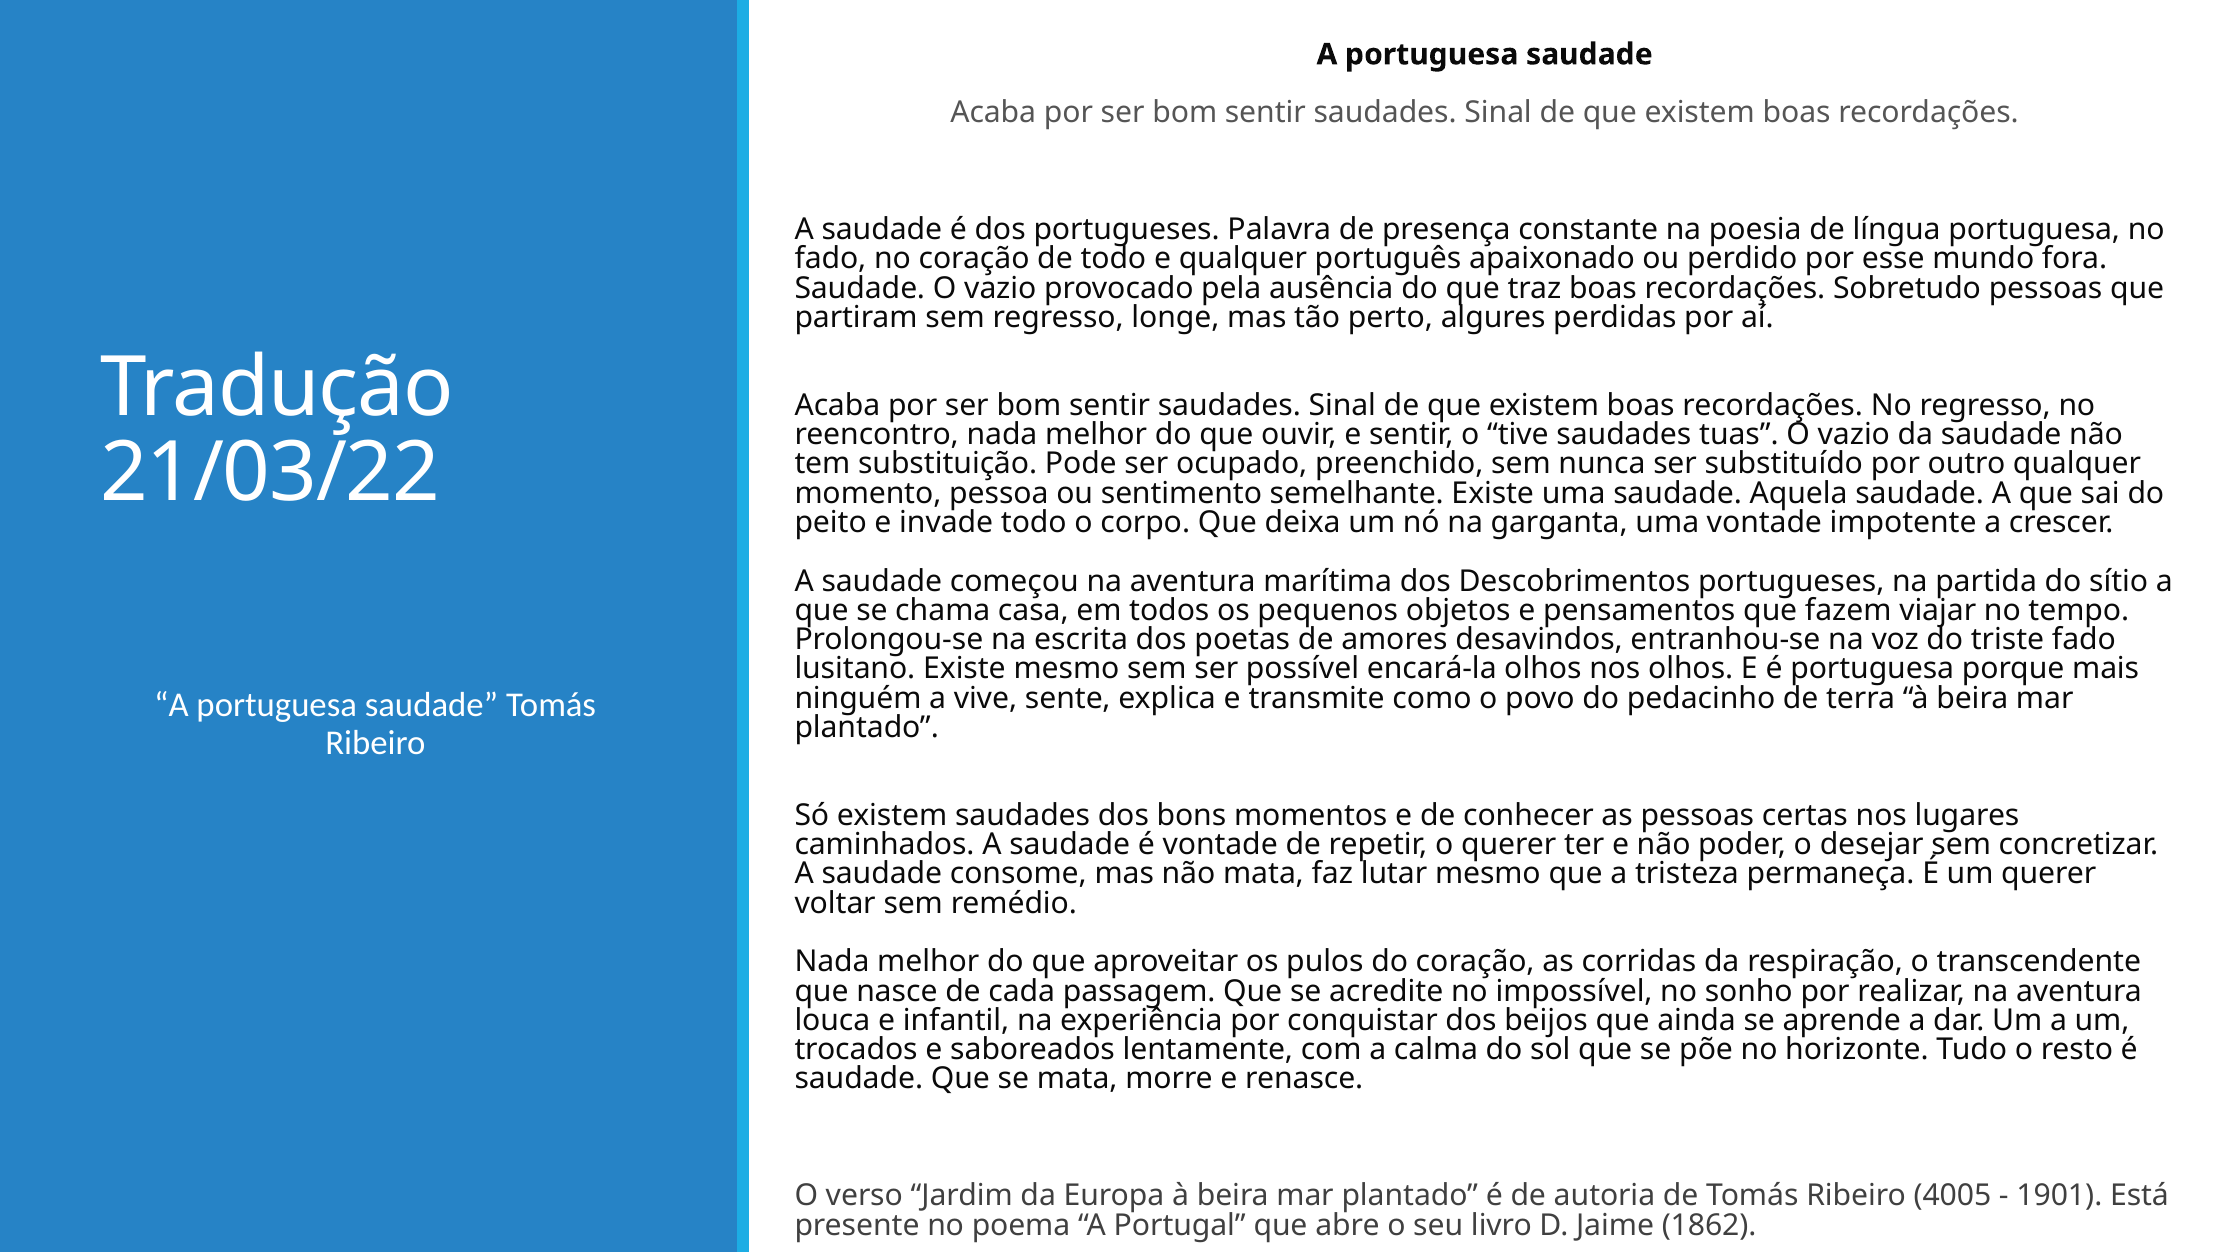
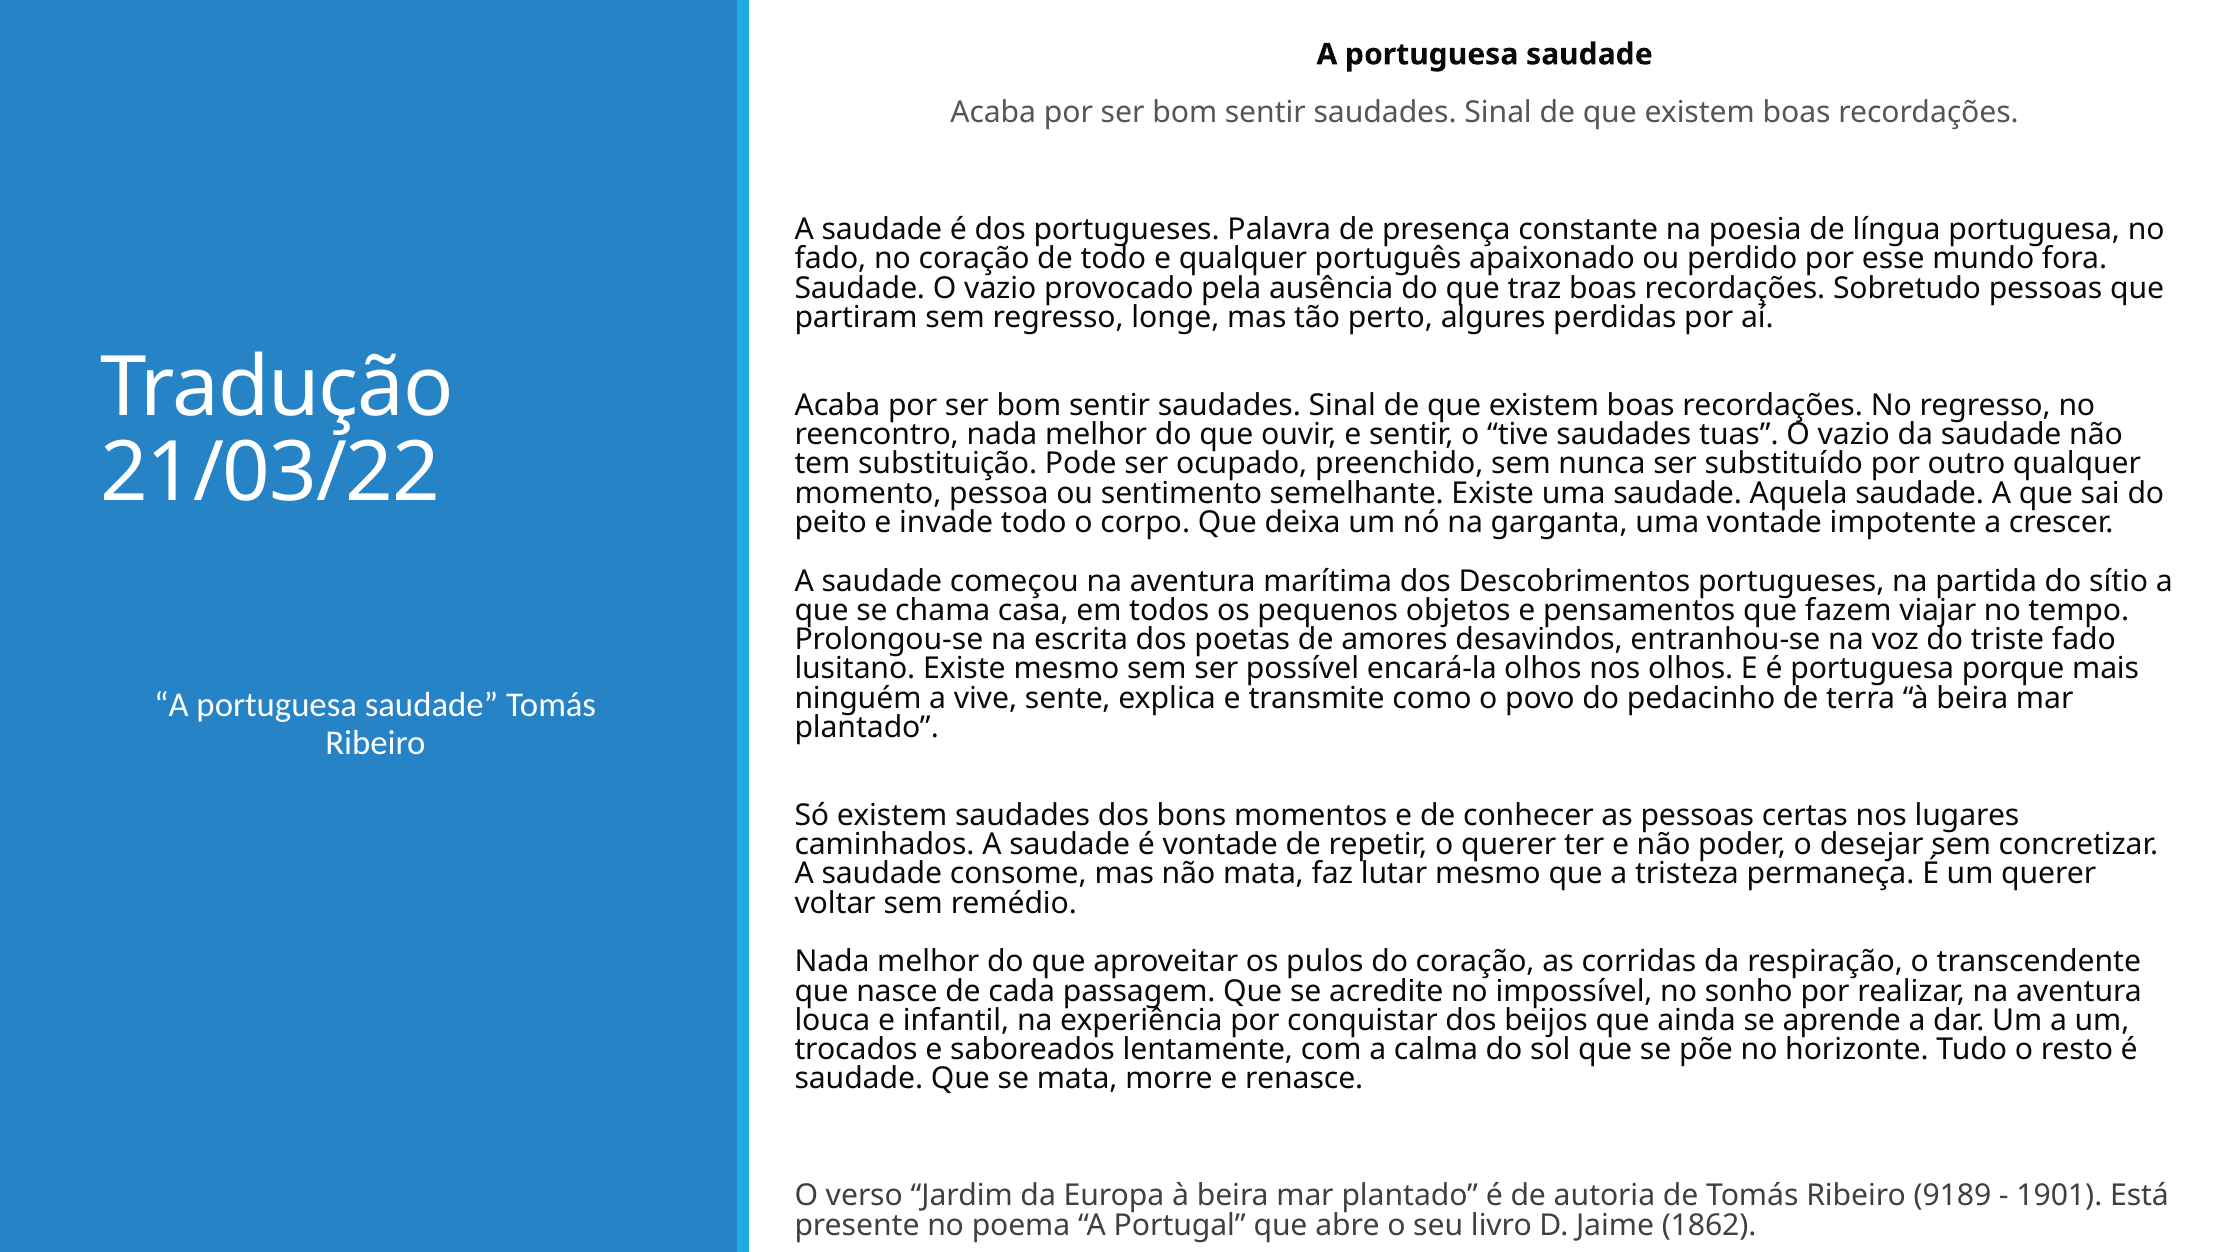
4005: 4005 -> 9189 (1952, 1195)
